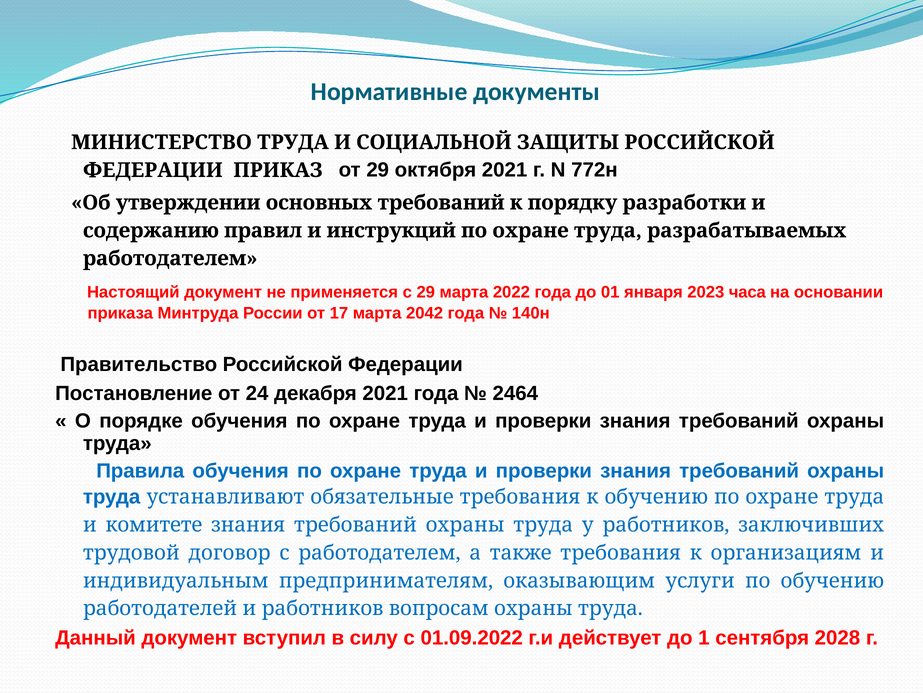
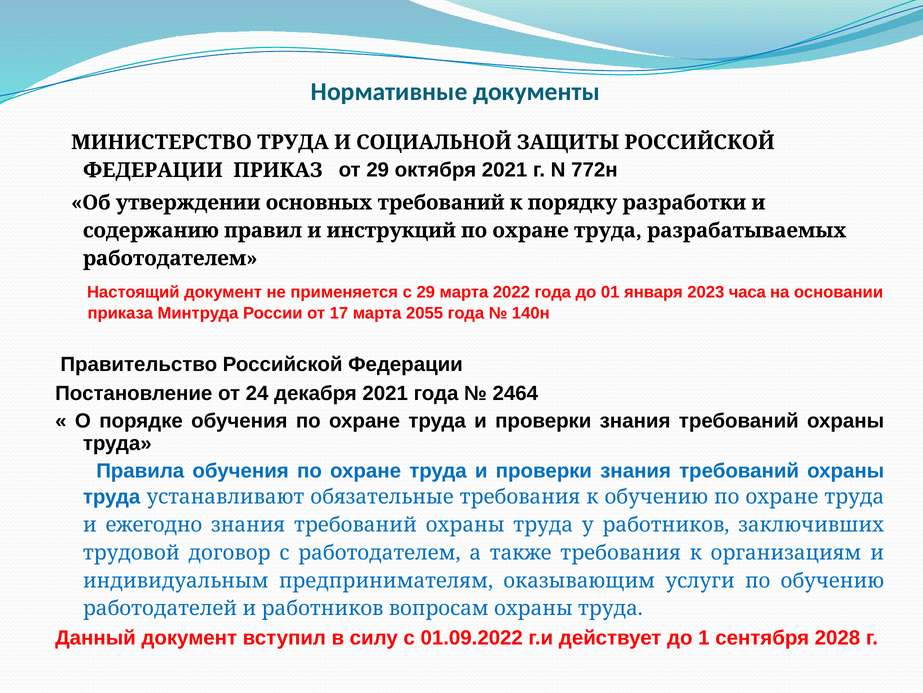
2042: 2042 -> 2055 (425, 313)
комитете: комитете -> ежегодно (154, 525)
